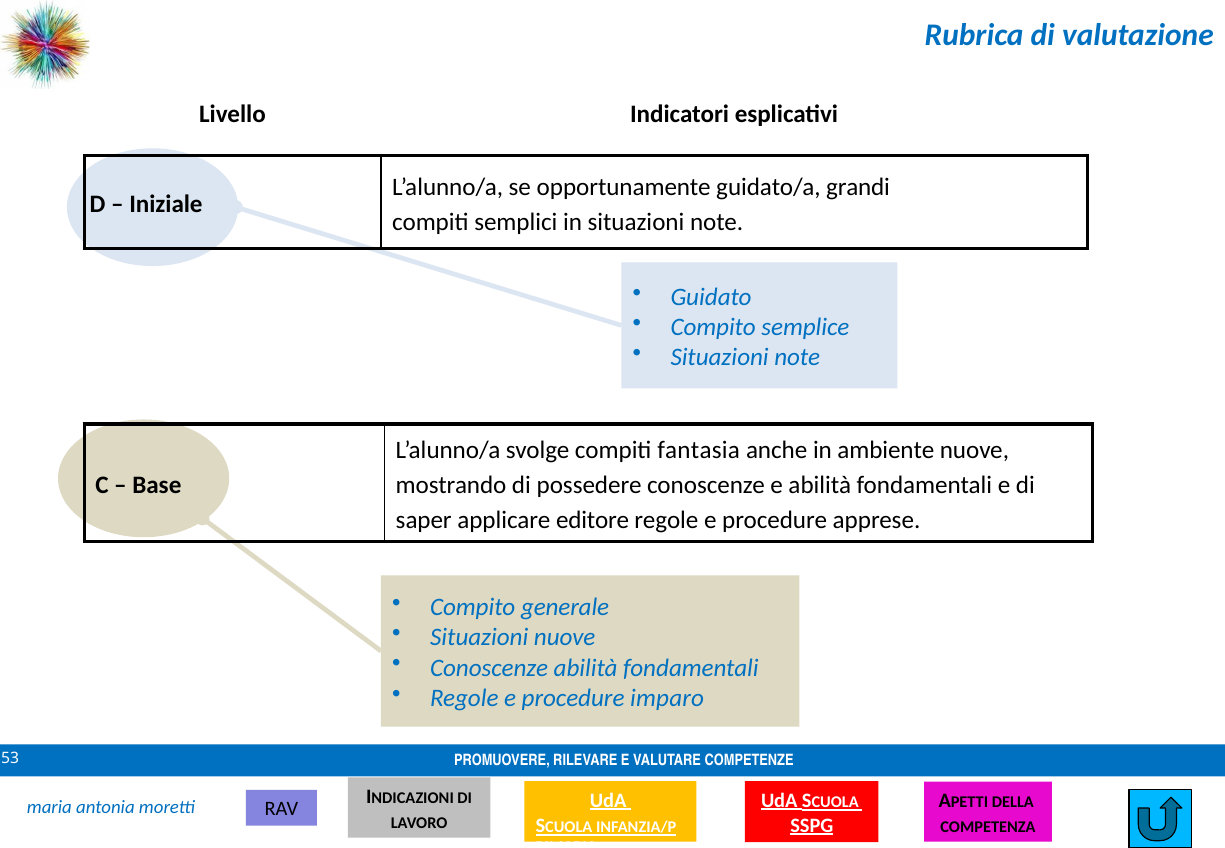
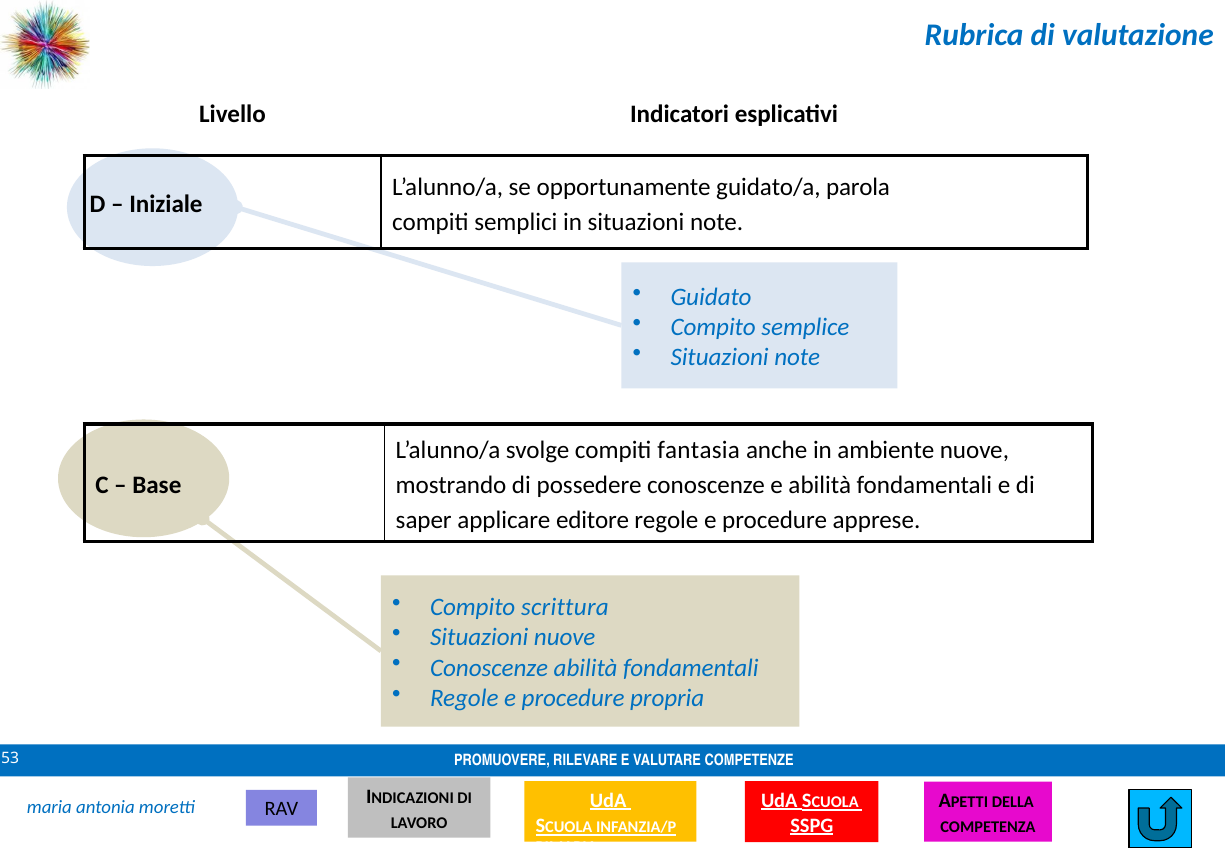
grandi: grandi -> parola (858, 187)
generale: generale -> scrittura (565, 608)
imparo: imparo -> propria (667, 698)
